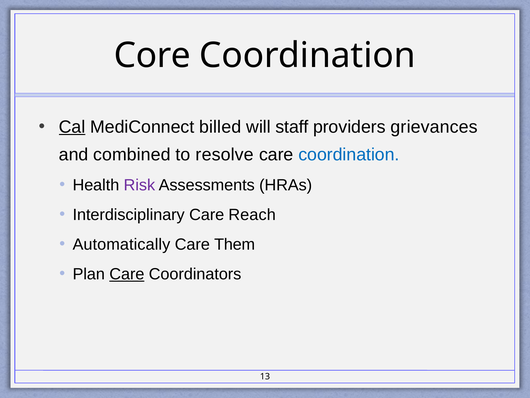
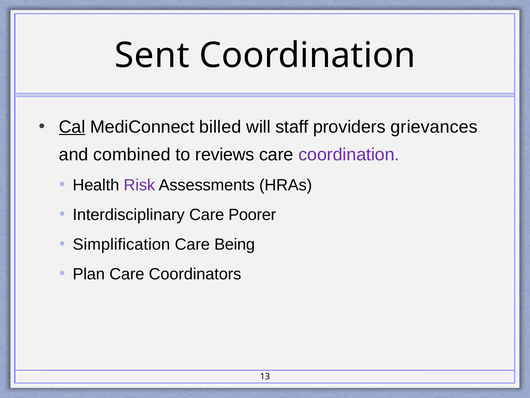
Core: Core -> Sent (152, 55)
resolve: resolve -> reviews (225, 154)
coordination colour: blue -> purple (349, 154)
Reach: Reach -> Poorer (252, 214)
Automatically: Automatically -> Simplification (121, 244)
Them: Them -> Being (235, 244)
Care underline: present -> none (127, 274)
